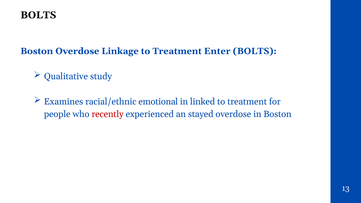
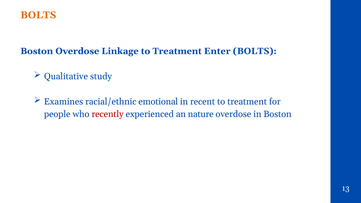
BOLTS colour: black -> orange (38, 15)
linked: linked -> recent (203, 102)
stayed: stayed -> nature (201, 114)
